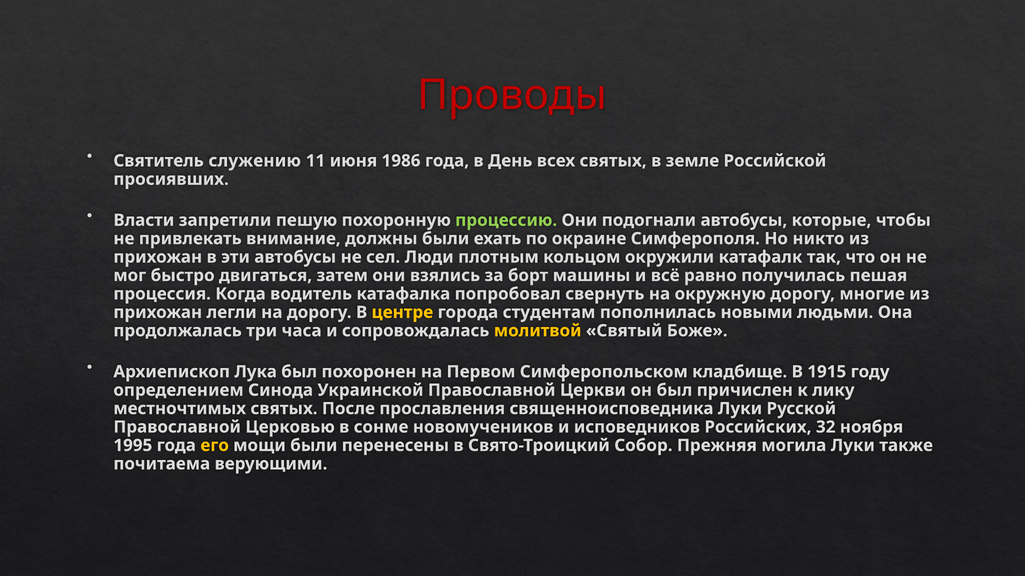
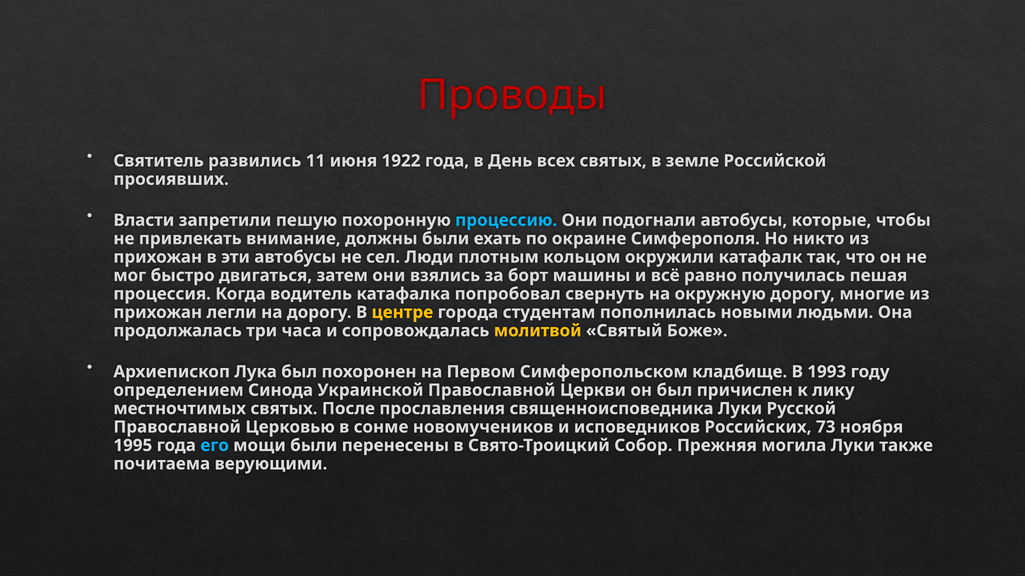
служению: служению -> развились (255, 161)
1986: 1986 -> 1922 (401, 161)
процессию colour: light green -> light blue (506, 220)
1915: 1915 -> 1993 (827, 372)
32: 32 -> 73 (826, 427)
его colour: yellow -> light blue (215, 446)
